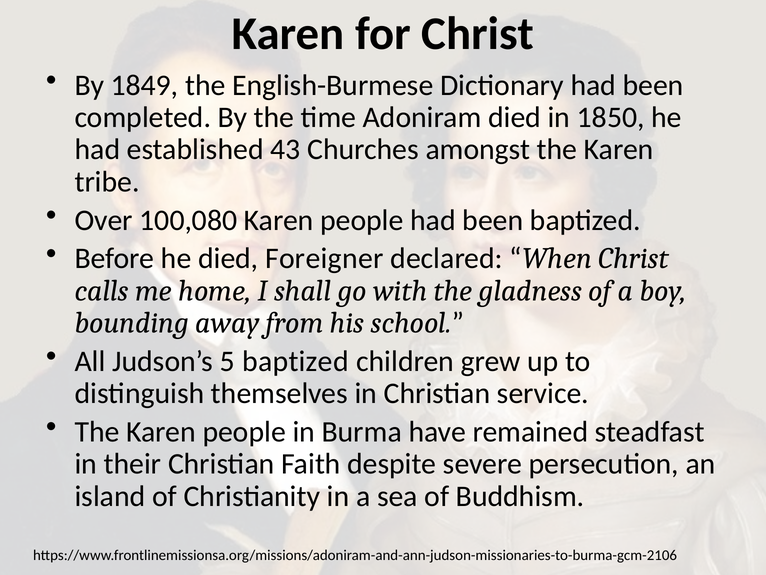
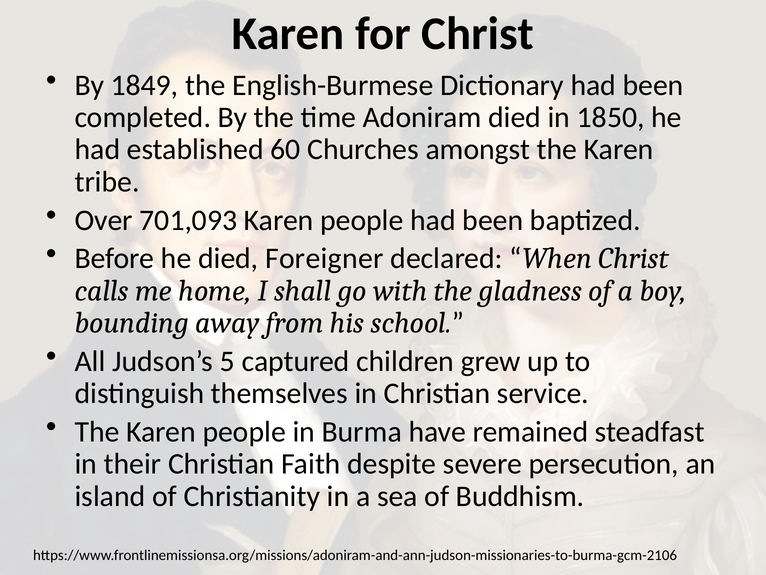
43: 43 -> 60 (285, 149)
100,080: 100,080 -> 701,093 (188, 220)
5 baptized: baptized -> captured (296, 361)
